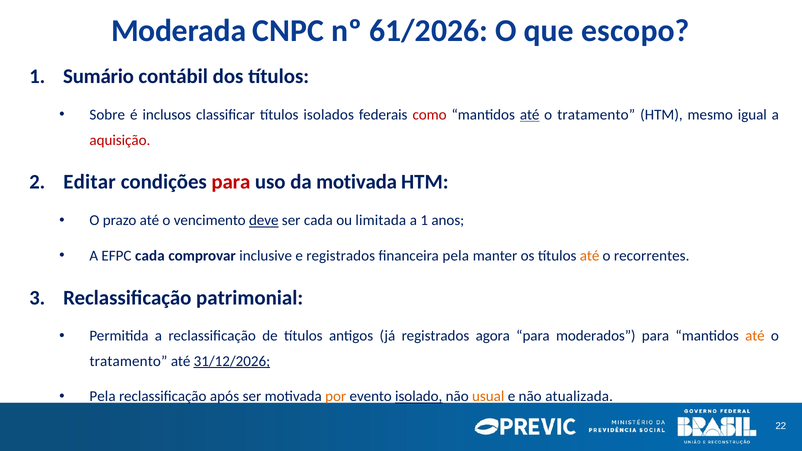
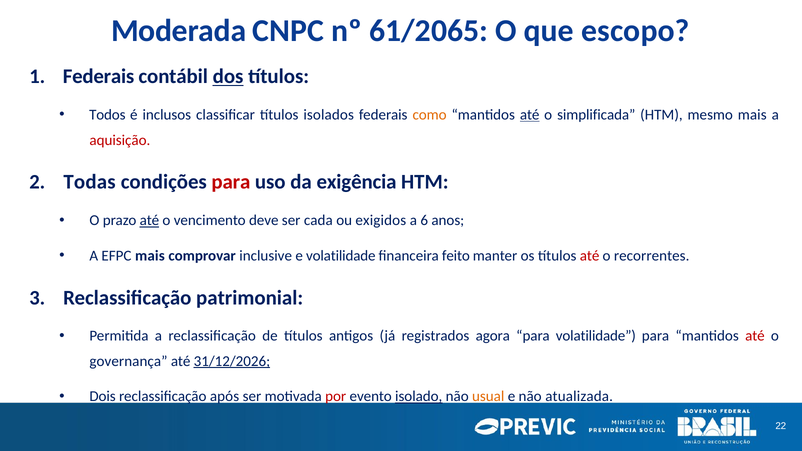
61/2026: 61/2026 -> 61/2065 (429, 31)
Sumário: Sumário -> Federais (99, 76)
dos underline: none -> present (228, 76)
Sobre: Sobre -> Todos (107, 115)
como colour: red -> orange (430, 115)
tratamento: tratamento -> simplificada (596, 115)
mesmo igual: igual -> mais (752, 115)
Editar: Editar -> Todas (90, 182)
da motivada: motivada -> exigência (357, 182)
até underline: none -> present (149, 220)
deve underline: present -> none (264, 220)
limitada: limitada -> exigidos (381, 220)
a 1: 1 -> 6 (424, 220)
EFPC cada: cada -> mais (150, 256)
e registrados: registrados -> volatilidade (341, 256)
financeira pela: pela -> feito (456, 256)
até colour: orange -> red (590, 256)
para moderados: moderados -> volatilidade (596, 336)
até colour: orange -> red (755, 336)
tratamento: tratamento -> governança (128, 361)
Pela: Pela -> Dois (103, 397)
por colour: orange -> red (336, 397)
